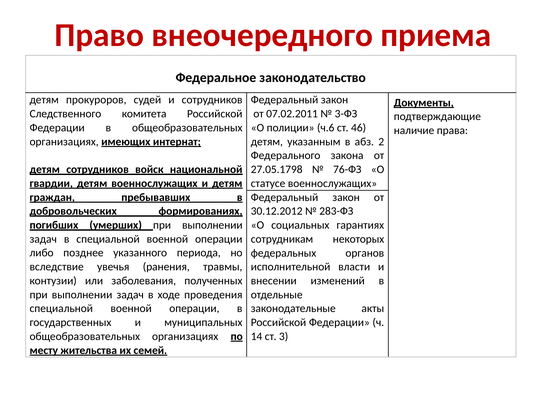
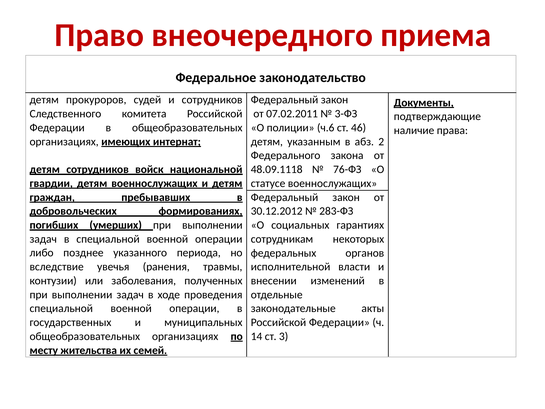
27.05.1798: 27.05.1798 -> 48.09.1118 (277, 169)
